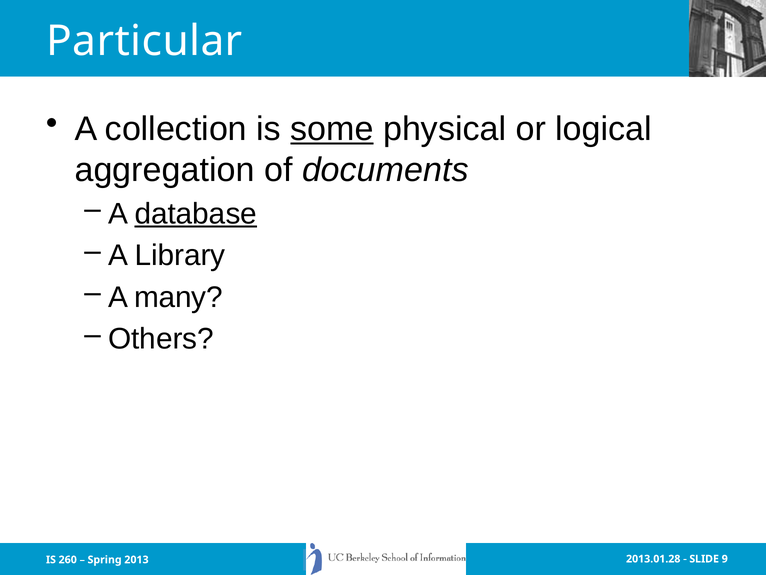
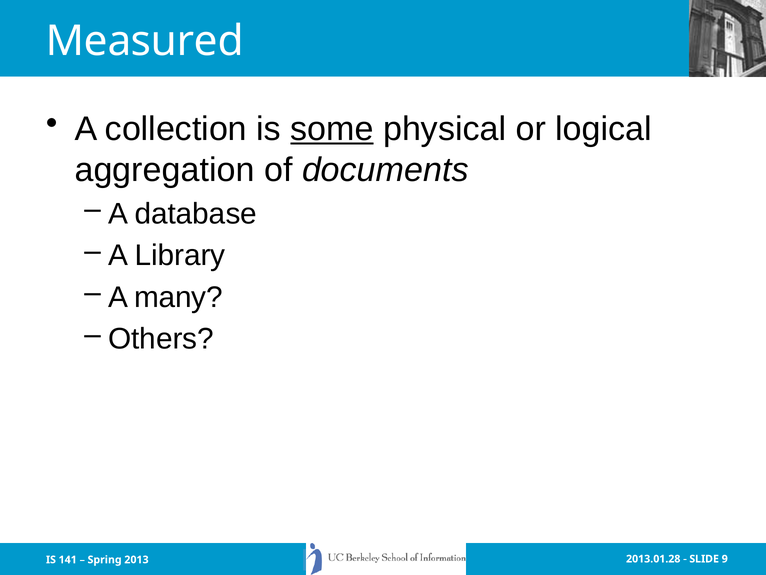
Particular: Particular -> Measured (145, 41)
database underline: present -> none (196, 214)
260: 260 -> 141 (68, 559)
